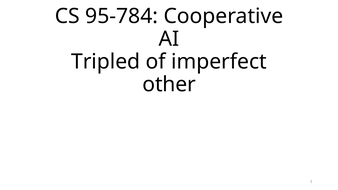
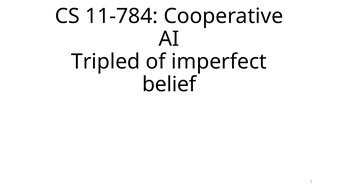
95-784: 95-784 -> 11-784 (122, 16)
other: other -> belief (169, 84)
